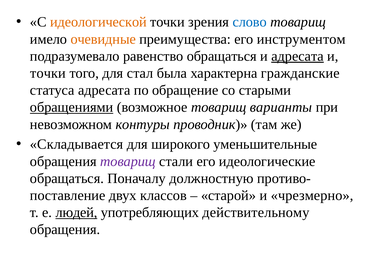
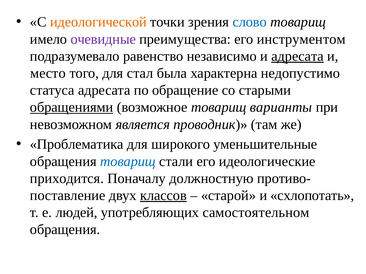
очевидные colour: orange -> purple (103, 39)
равенство обращаться: обращаться -> независимо (222, 56)
точки: точки -> место (48, 73)
гражданские: гражданские -> недопустимо (300, 73)
контуры: контуры -> является (143, 125)
Складывается: Складывается -> Проблематика (77, 145)
товарищ colour: purple -> blue (128, 162)
обращаться: обращаться -> приходится (67, 179)
классов underline: none -> present (163, 196)
чрезмерно: чрезмерно -> схлопотать (312, 196)
людей underline: present -> none (76, 213)
действительному: действительному -> самостоятельном (256, 213)
